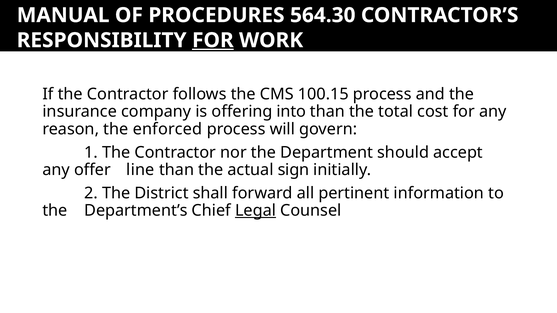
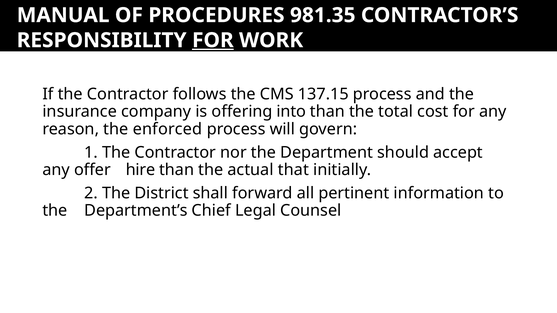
564.30: 564.30 -> 981.35 (323, 15)
100.15: 100.15 -> 137.15 (323, 94)
line: line -> hire (141, 170)
sign: sign -> that (293, 170)
Legal underline: present -> none (256, 211)
